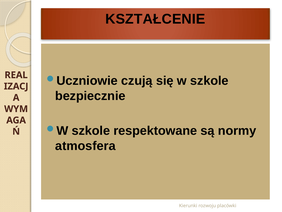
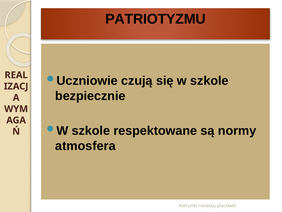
KSZTAŁCENIE: KSZTAŁCENIE -> PATRIOTYZMU (155, 19)
